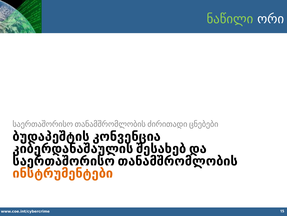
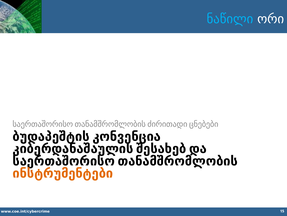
ნაწილი colour: light green -> light blue (230, 19)
